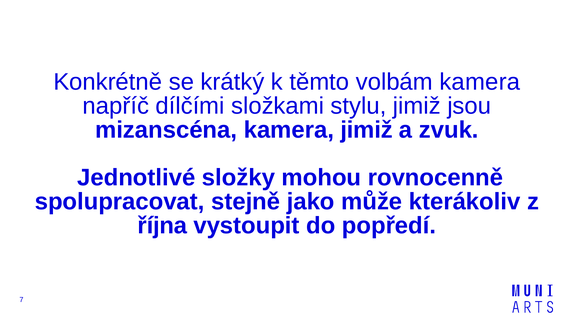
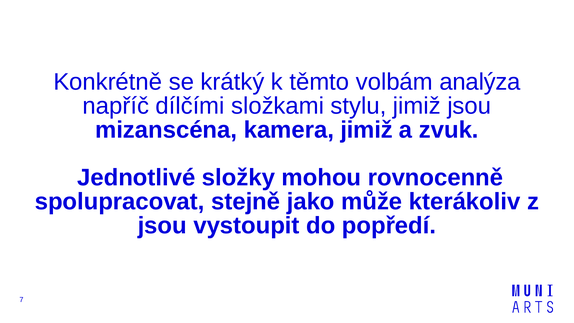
volbám kamera: kamera -> analýza (480, 82)
října: října -> jsou (162, 225)
